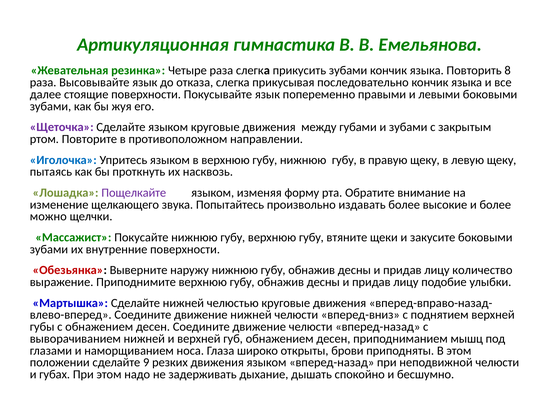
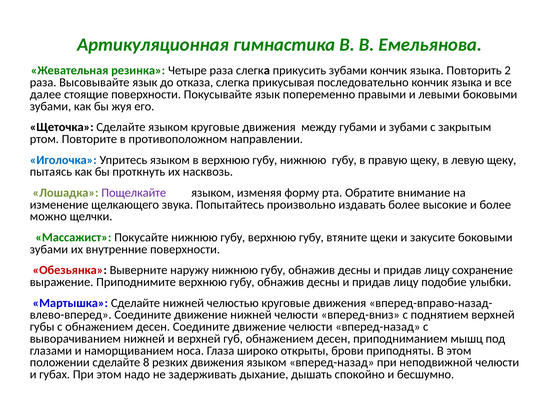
8: 8 -> 2 (508, 71)
Щеточка colour: purple -> black (62, 127)
количество: количество -> сохранение (482, 270)
9: 9 -> 8 (146, 363)
